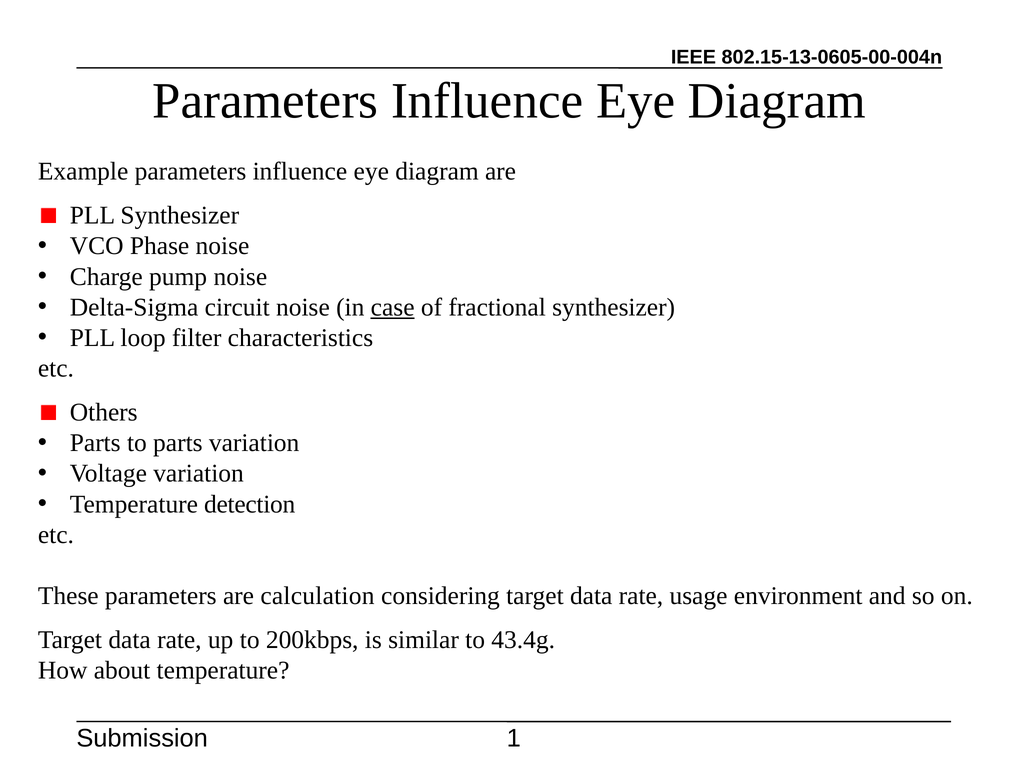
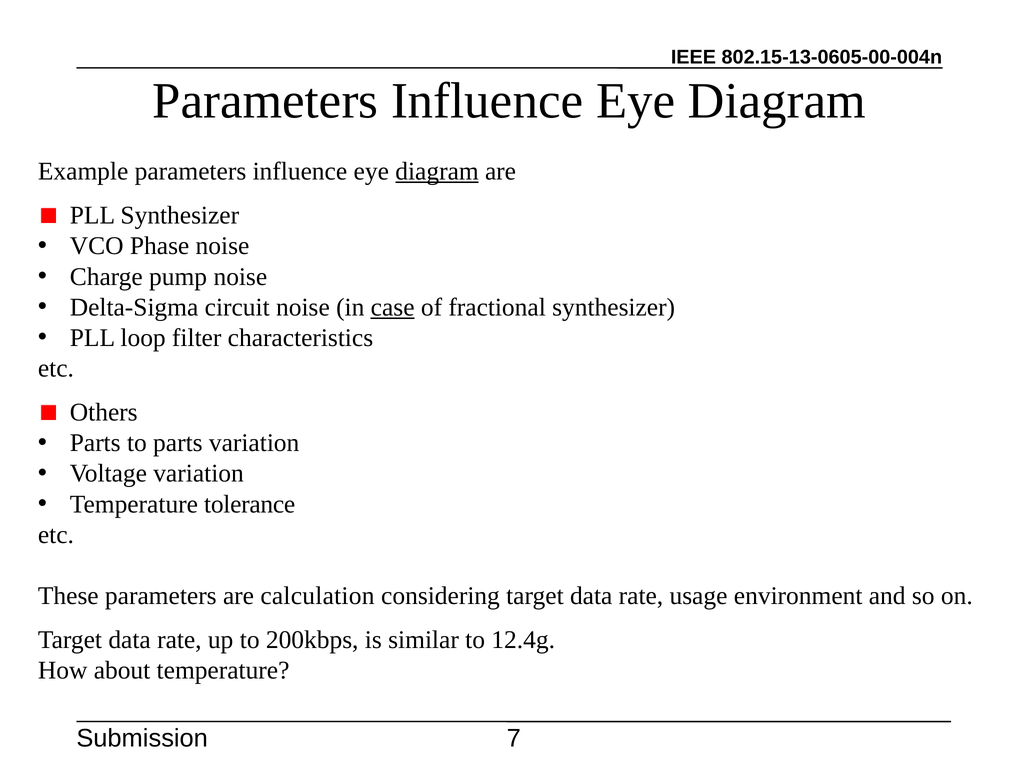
diagram underline: none -> present (437, 171)
detection: detection -> tolerance (250, 504)
43.4g: 43.4g -> 12.4g (523, 640)
1: 1 -> 7 (514, 739)
